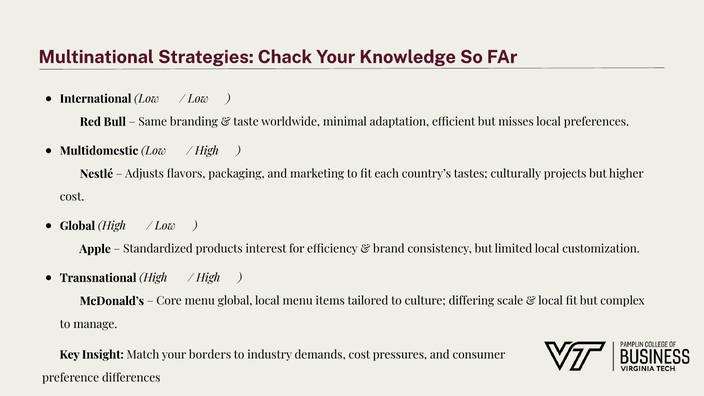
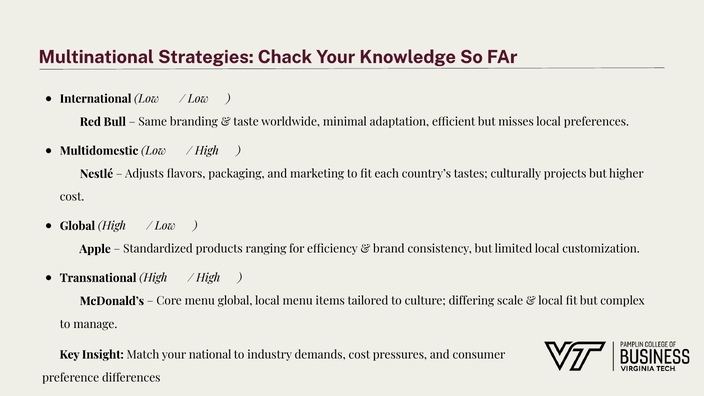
interest: interest -> ranging (266, 249)
borders: borders -> national (210, 355)
